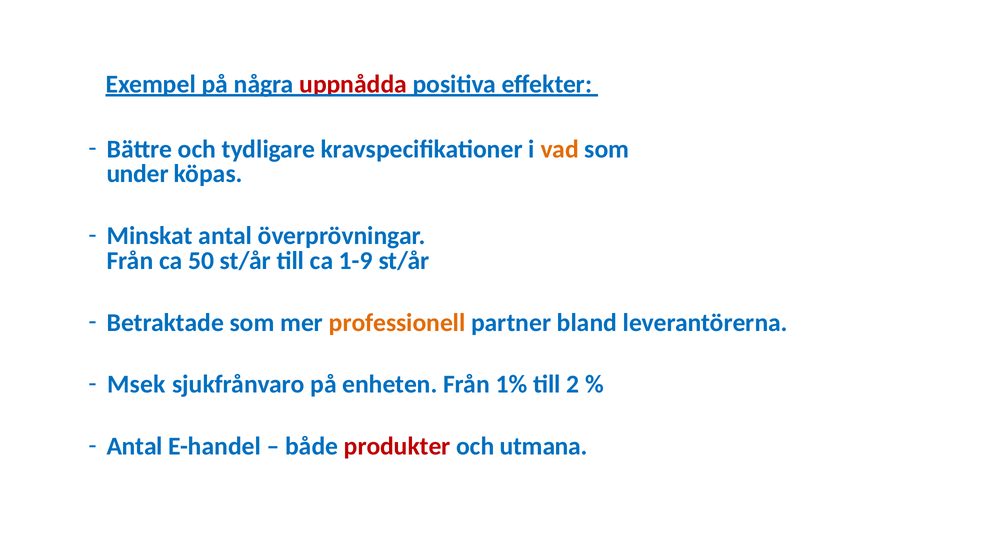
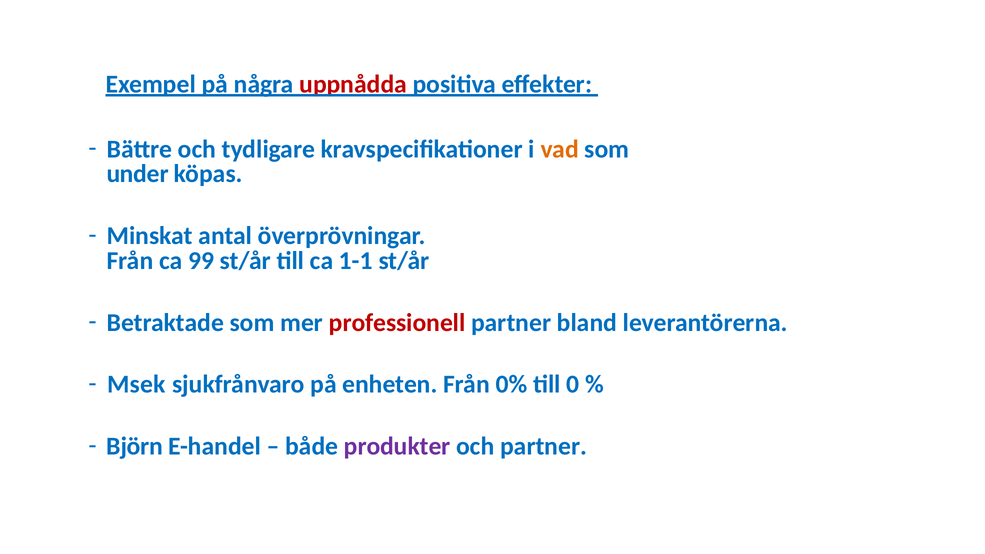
50: 50 -> 99 (201, 261)
1-9: 1-9 -> 1-1 (356, 261)
professionell colour: orange -> red (397, 323)
1%: 1% -> 0% (511, 384)
2: 2 -> 0 (573, 384)
Antal: Antal -> Björn (135, 446)
produkter colour: red -> purple (397, 446)
och utmana: utmana -> partner (544, 446)
